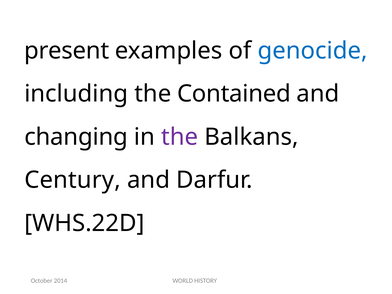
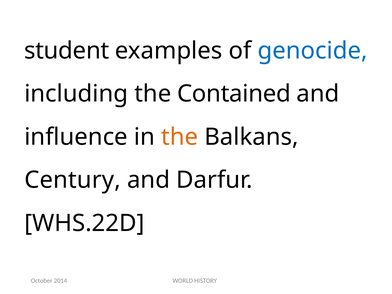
present: present -> student (67, 51)
changing: changing -> influence (76, 137)
the colour: purple -> orange (180, 137)
